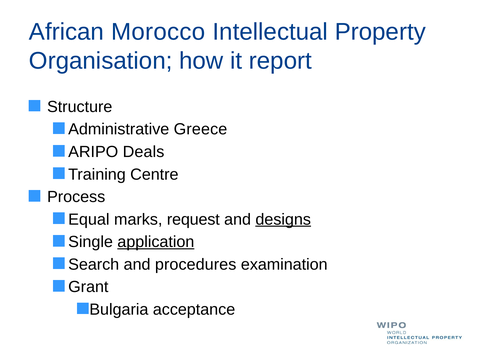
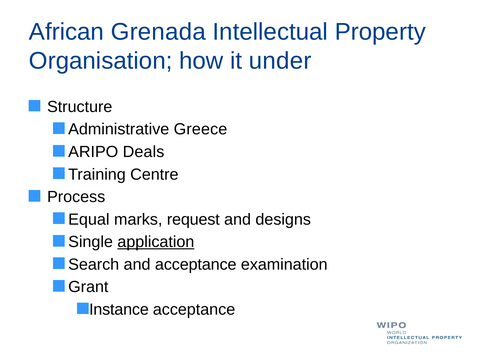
Morocco: Morocco -> Grenada (158, 32)
report: report -> under (280, 61)
designs underline: present -> none (283, 220)
and procedures: procedures -> acceptance (196, 265)
Bulgaria: Bulgaria -> Instance (119, 310)
